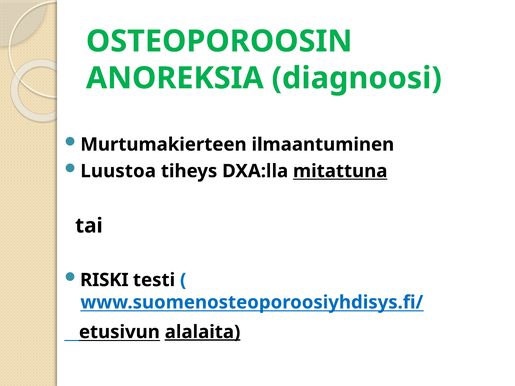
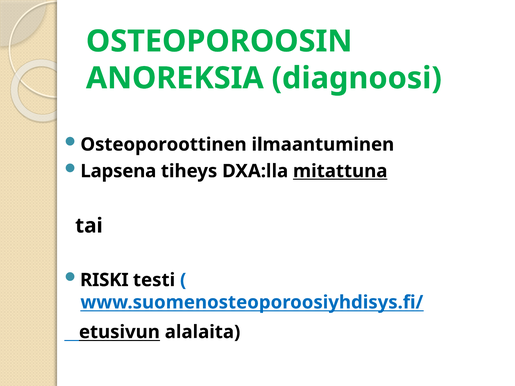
Murtumakierteen: Murtumakierteen -> Osteoporoottinen (164, 145)
Luustoa: Luustoa -> Lapsena (118, 171)
alalaita underline: present -> none (203, 332)
